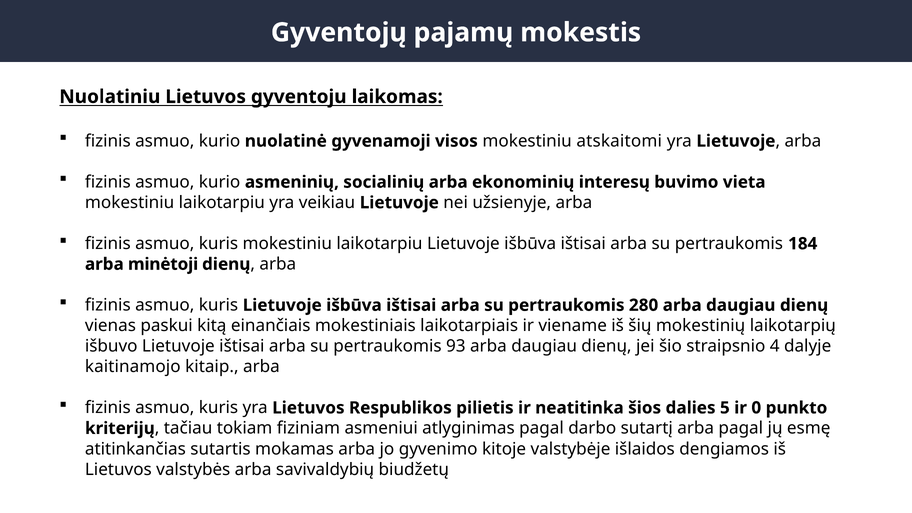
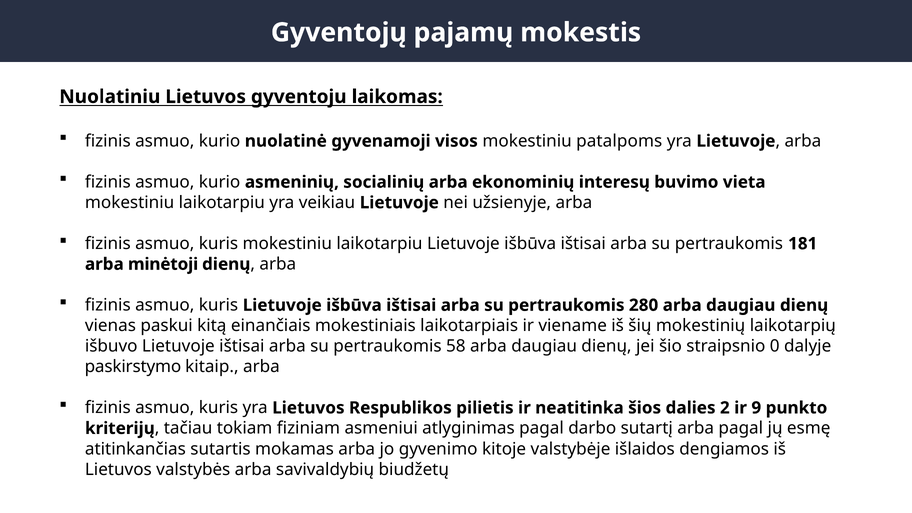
atskaitomi: atskaitomi -> patalpoms (619, 141)
184: 184 -> 181 (803, 244)
93: 93 -> 58 (456, 346)
4: 4 -> 0 (775, 346)
kaitinamojo: kaitinamojo -> paskirstymo (133, 367)
5: 5 -> 2 (725, 408)
0: 0 -> 9 (756, 408)
